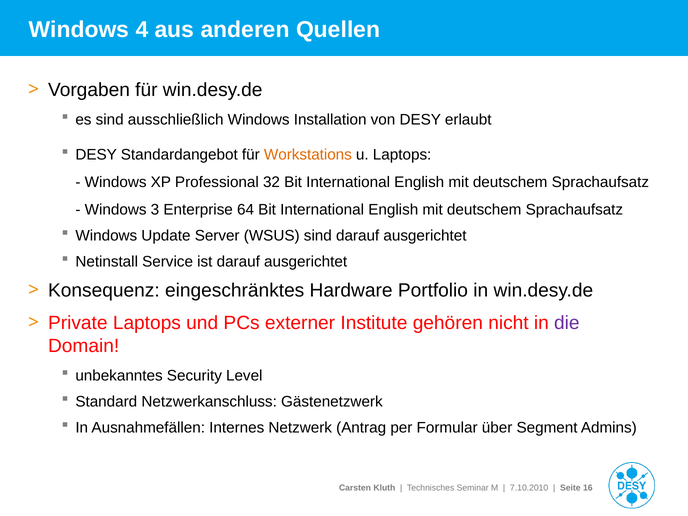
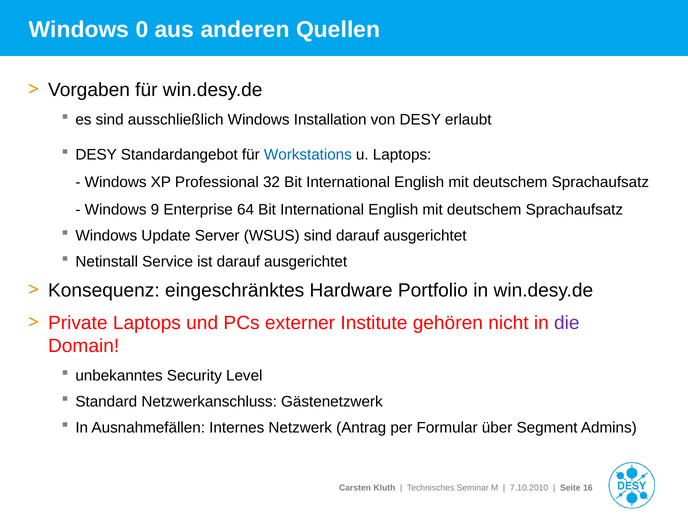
4: 4 -> 0 (142, 30)
Workstations colour: orange -> blue (308, 155)
3: 3 -> 9 (155, 210)
